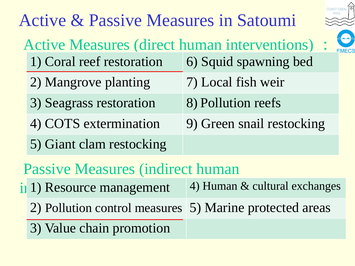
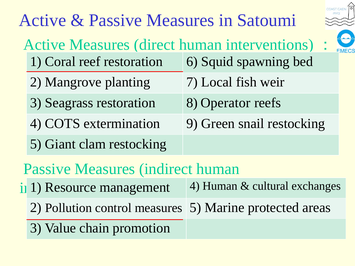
8 Pollution: Pollution -> Operator (226, 103)
